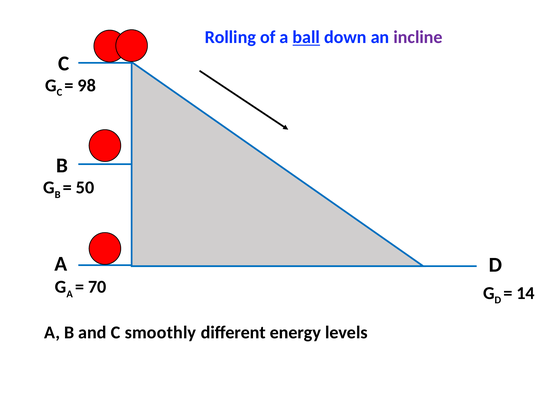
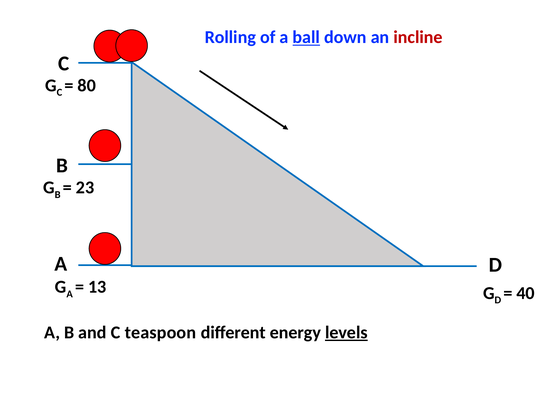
incline colour: purple -> red (418, 37)
98: 98 -> 80 (87, 85)
50: 50 -> 23 (85, 187)
70: 70 -> 13 (97, 287)
14: 14 -> 40 (526, 293)
smoothly: smoothly -> teaspoon (160, 332)
levels underline: none -> present (346, 332)
